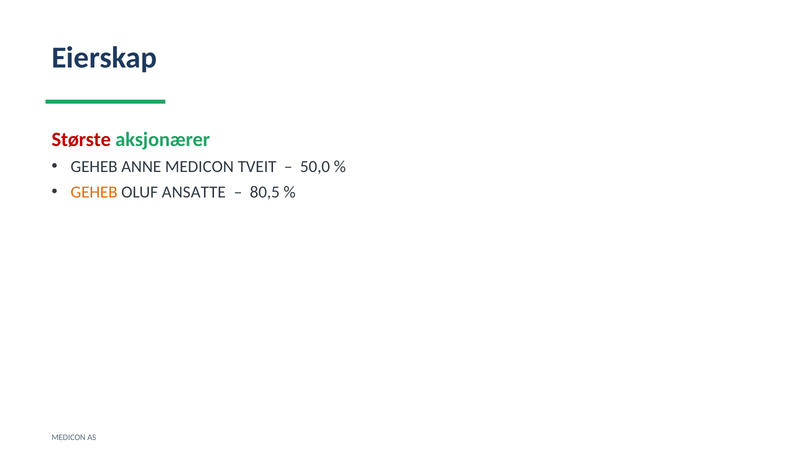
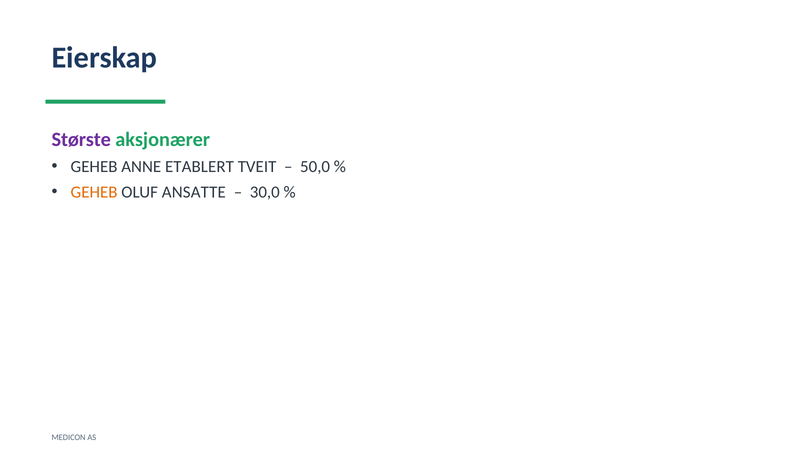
Største colour: red -> purple (81, 140)
ANNE MEDICON: MEDICON -> ETABLERT (199, 167)
80,5: 80,5 -> 30,0 (265, 192)
